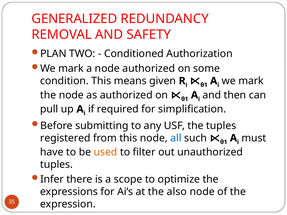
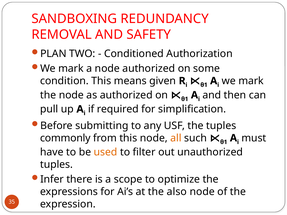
GENERALIZED: GENERALIZED -> SANDBOXING (74, 19)
registered: registered -> commonly (65, 138)
all colour: blue -> orange (176, 138)
